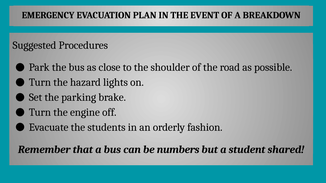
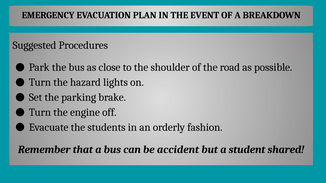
numbers: numbers -> accident (178, 150)
